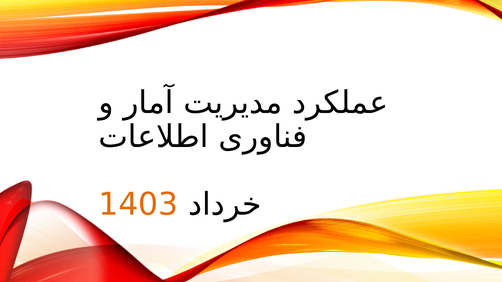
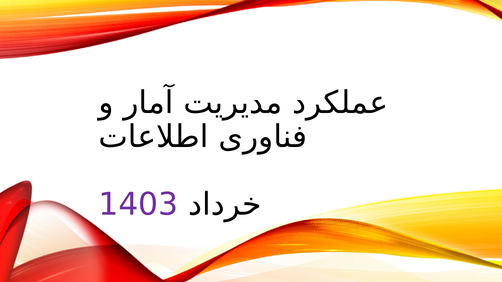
1403 colour: orange -> purple (138, 205)
